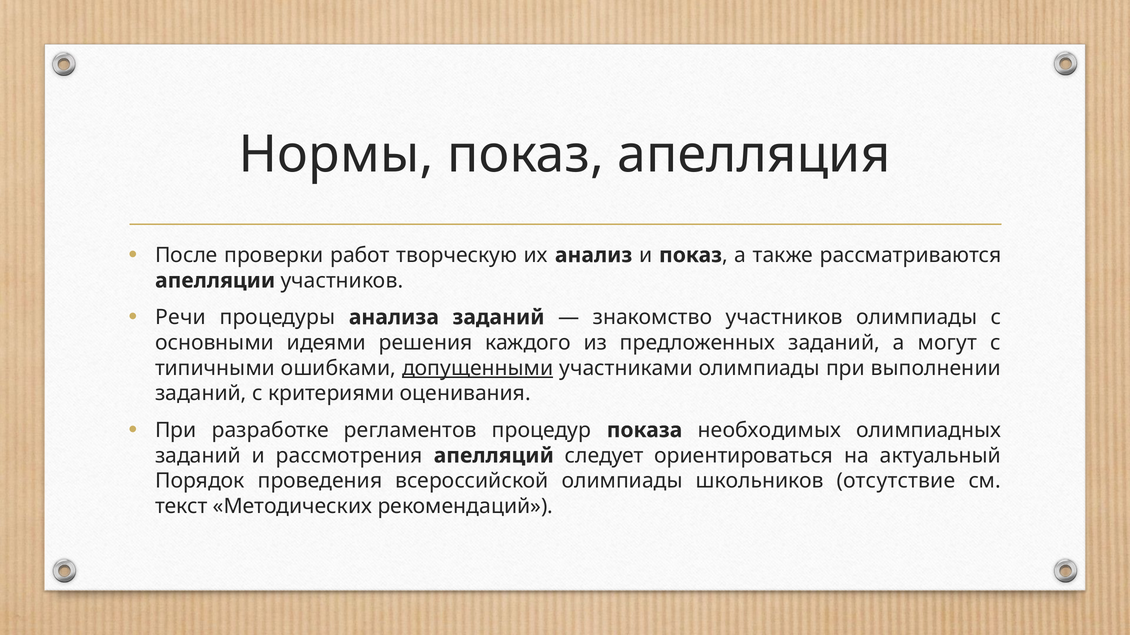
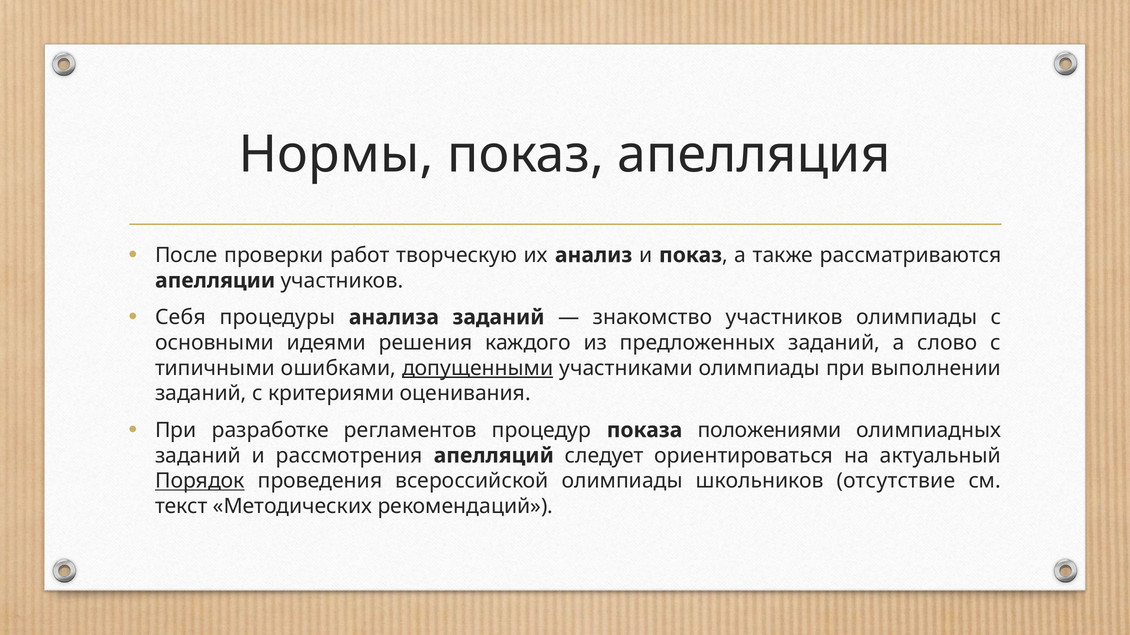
Речи: Речи -> Себя (181, 318)
могут: могут -> слово (947, 343)
необходимых: необходимых -> положениями (770, 431)
Порядок underline: none -> present (200, 481)
